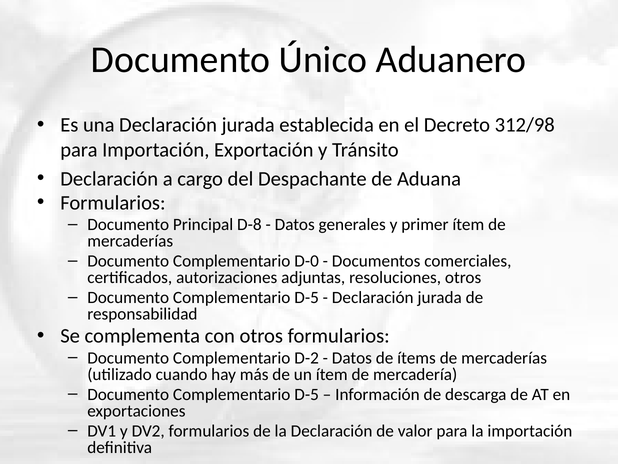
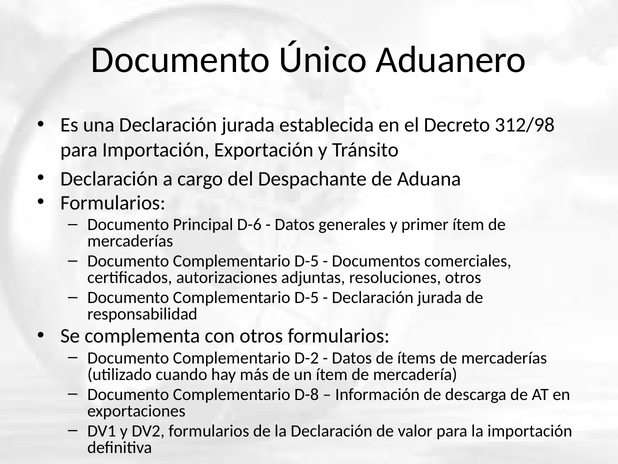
D-8: D-8 -> D-6 (249, 224)
D-0: D-0 -> D-5 (307, 261)
D-5: D-5 -> D-8 (307, 394)
